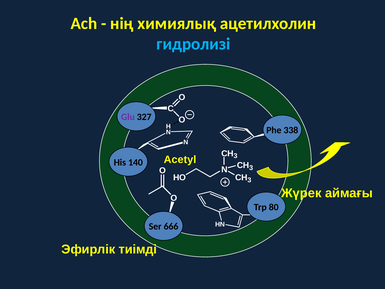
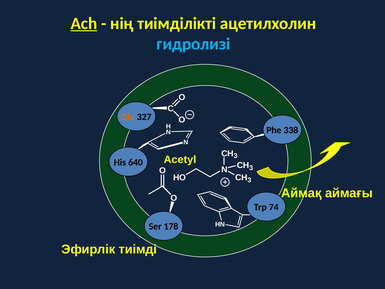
Ach underline: none -> present (84, 23)
химиялық: химиялық -> тиімділікті (177, 23)
Glu colour: purple -> orange (128, 117)
140: 140 -> 640 (135, 162)
Жүрек: Жүрек -> Аймақ (301, 193)
80: 80 -> 74 (274, 207)
666: 666 -> 178 (171, 226)
